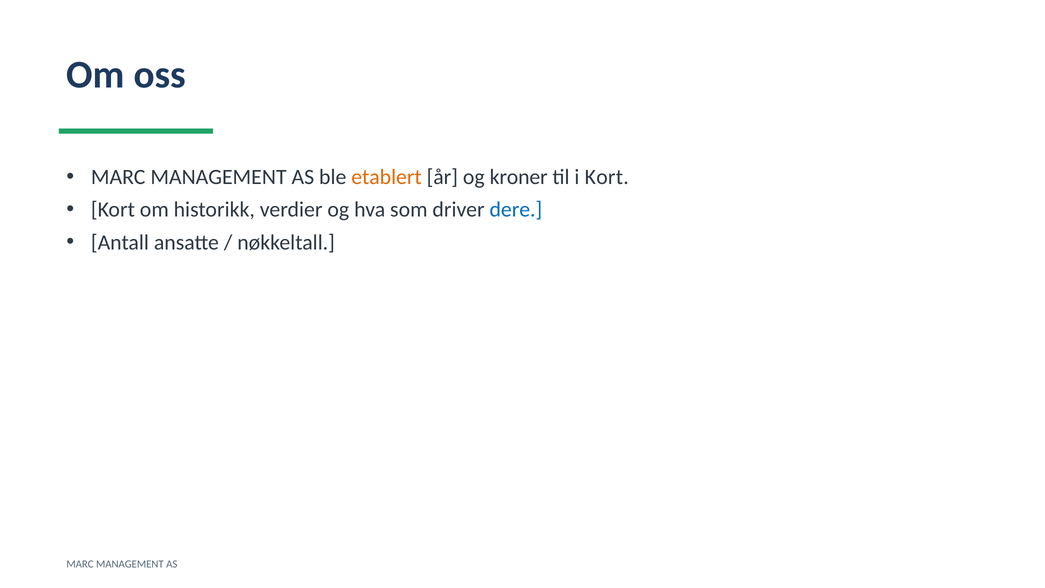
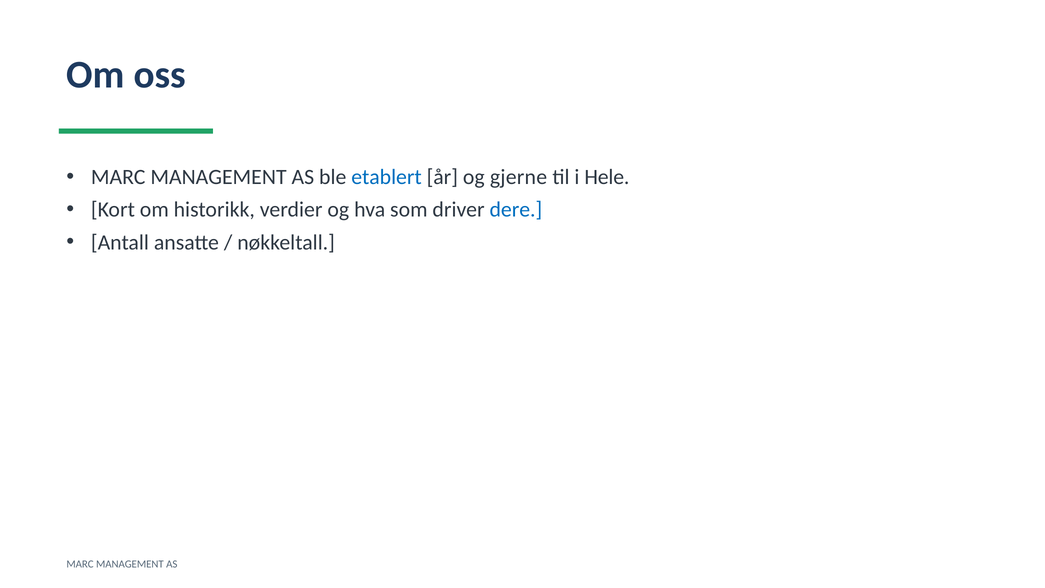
etablert colour: orange -> blue (387, 177)
kroner: kroner -> gjerne (518, 177)
i Kort: Kort -> Hele (607, 177)
